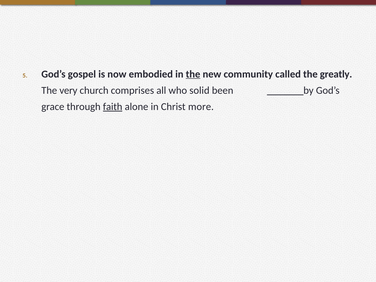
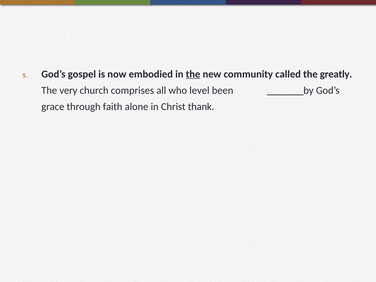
solid: solid -> level (199, 90)
faith underline: present -> none (113, 107)
more: more -> thank (201, 107)
